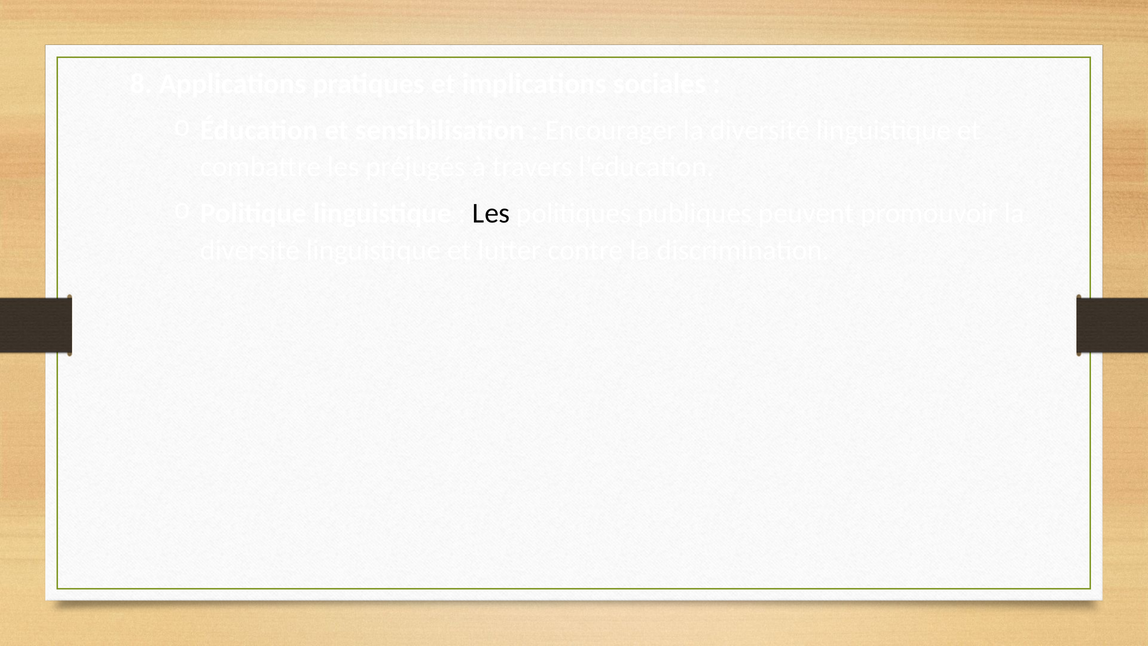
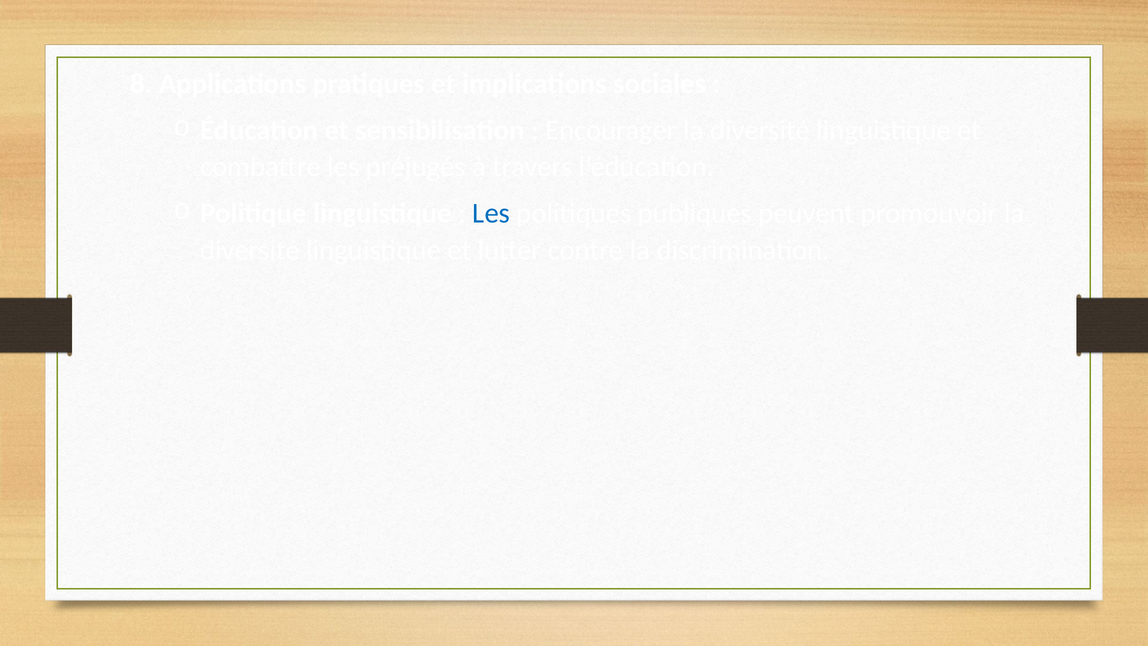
Les colour: black -> blue (491, 213)
